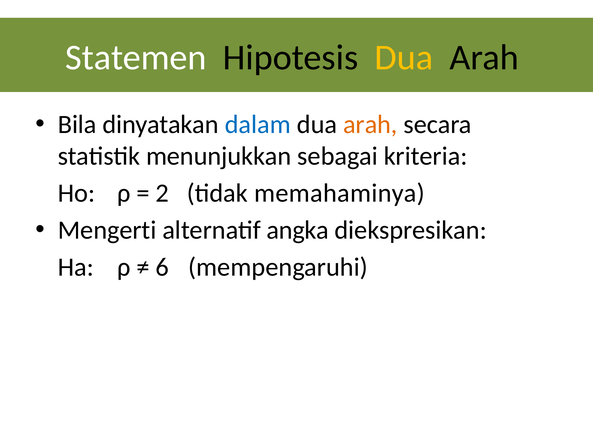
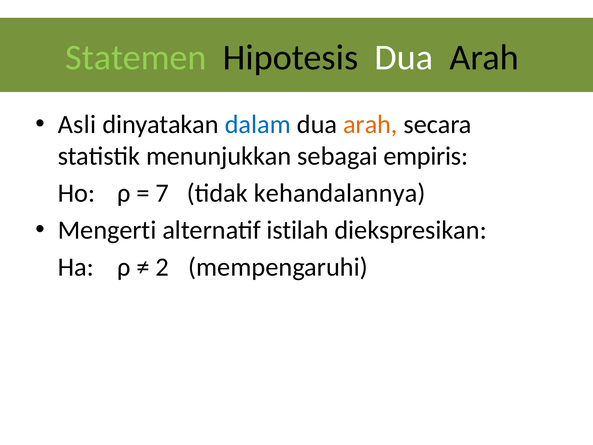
Statemen colour: white -> light green (136, 57)
Dua colour: yellow -> white (404, 57)
Bila: Bila -> Asli (77, 124)
kriteria: kriteria -> empiris (426, 156)
2: 2 -> 7 (162, 193)
memahaminya: memahaminya -> kehandalannya (340, 193)
angka: angka -> istilah (298, 230)
6: 6 -> 2 (162, 267)
